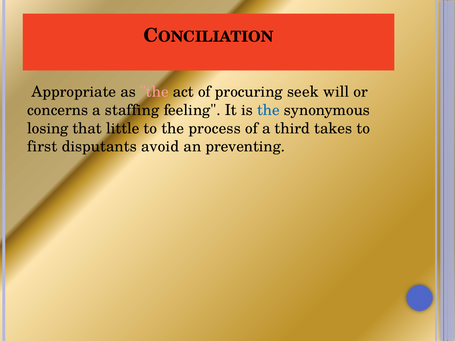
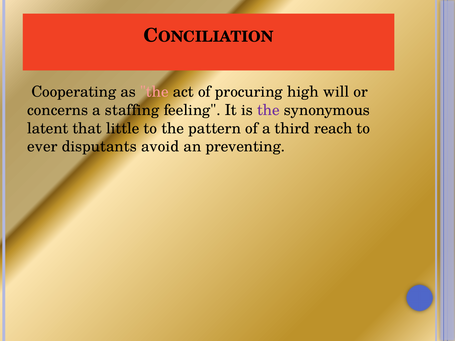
Appropriate: Appropriate -> Cooperating (74, 92)
seek: seek -> high (303, 92)
the colour: blue -> purple (268, 110)
losing: losing -> latent (48, 128)
process: process -> pattern (215, 128)
takes: takes -> reach (333, 128)
first: first -> ever (42, 147)
